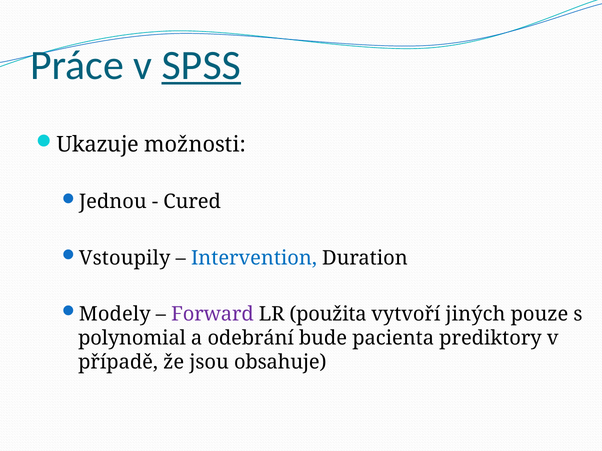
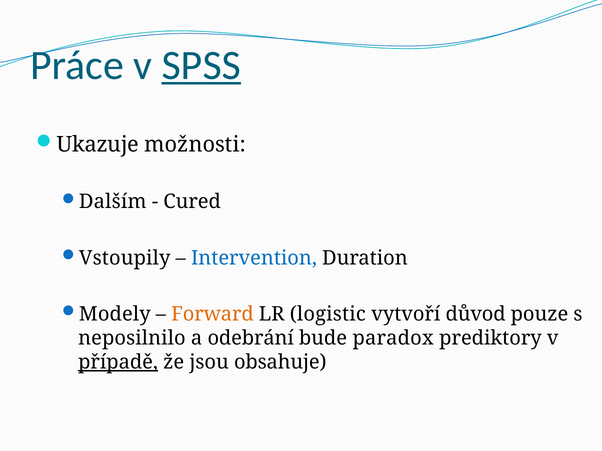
Jednou: Jednou -> Dalším (113, 202)
Forward colour: purple -> orange (212, 314)
použita: použita -> logistic (328, 314)
jiných: jiných -> důvod (476, 314)
polynomial: polynomial -> neposilnilo (132, 338)
pacienta: pacienta -> paradox (393, 338)
případě underline: none -> present (118, 363)
